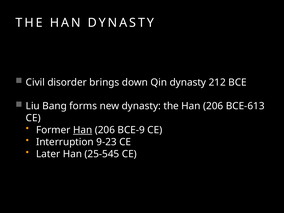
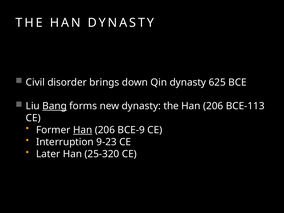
212: 212 -> 625 (217, 82)
Bang underline: none -> present (55, 106)
BCE-613: BCE-613 -> BCE-113 (245, 106)
25-545: 25-545 -> 25-320 (102, 154)
